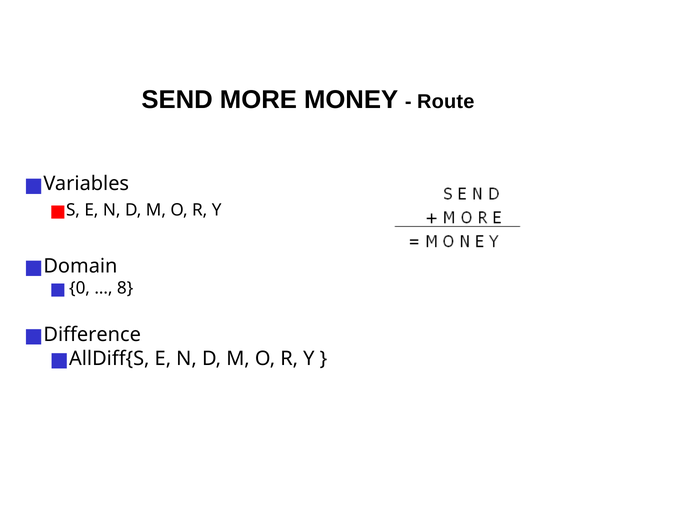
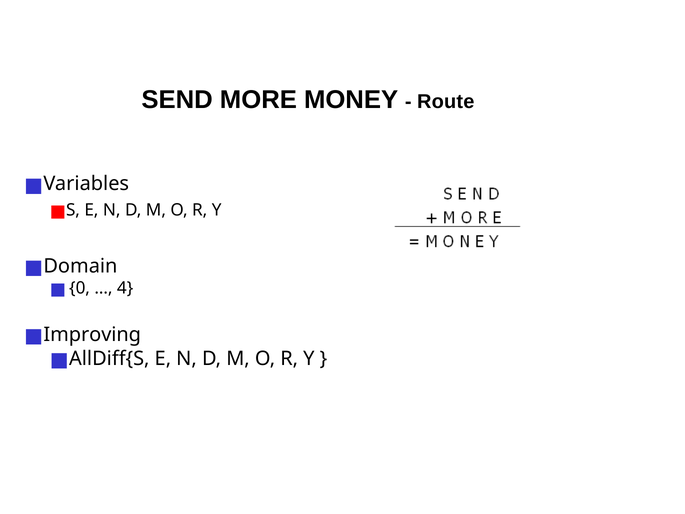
8: 8 -> 4 (125, 288)
Difference: Difference -> Improving (92, 334)
